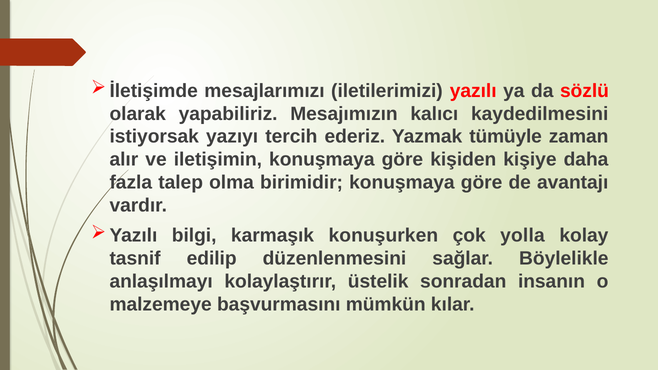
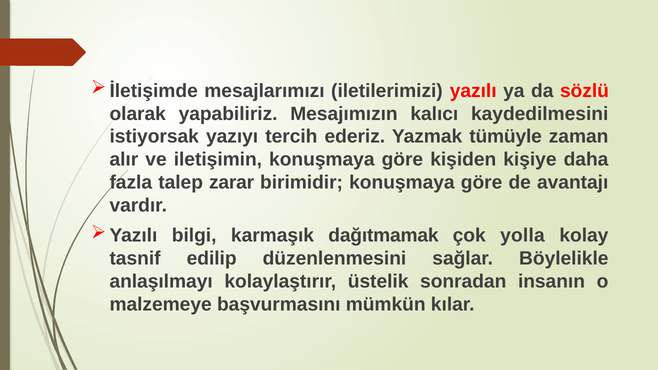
olma: olma -> zarar (232, 183)
konuşurken: konuşurken -> dağıtmamak (383, 235)
